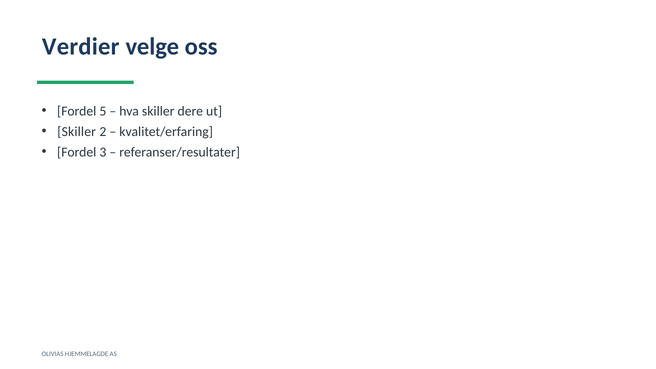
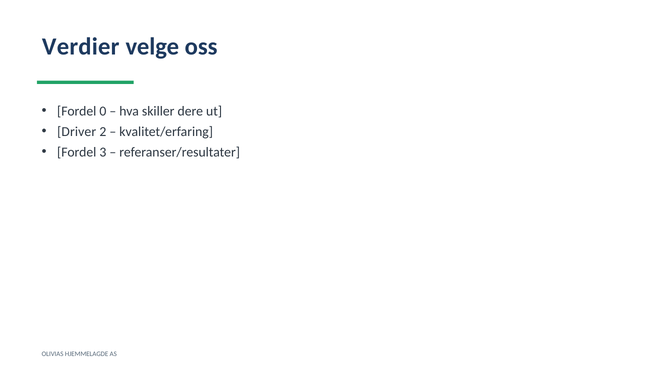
5: 5 -> 0 (103, 111)
Skiller: Skiller -> Driver (77, 132)
